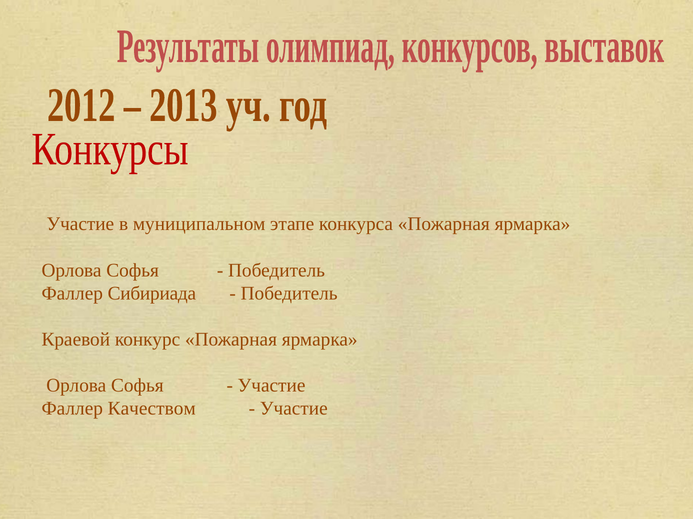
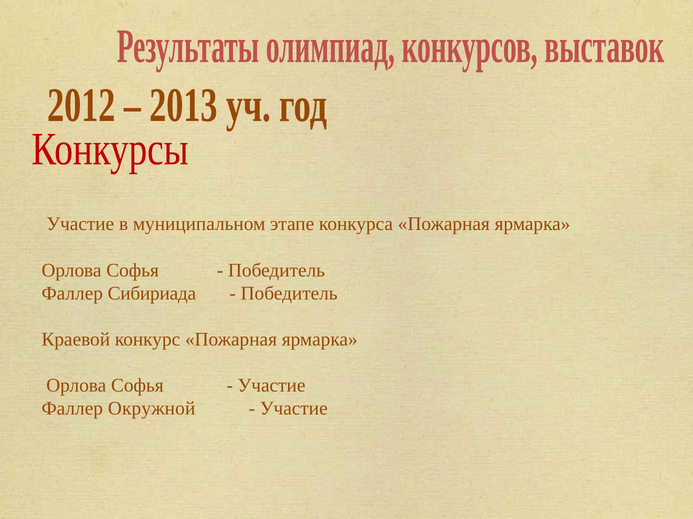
Качеством: Качеством -> Окружной (152, 409)
